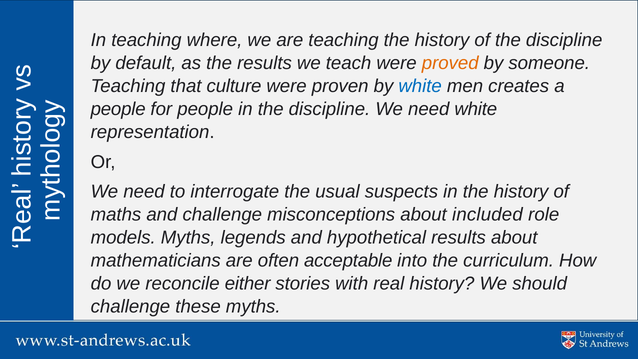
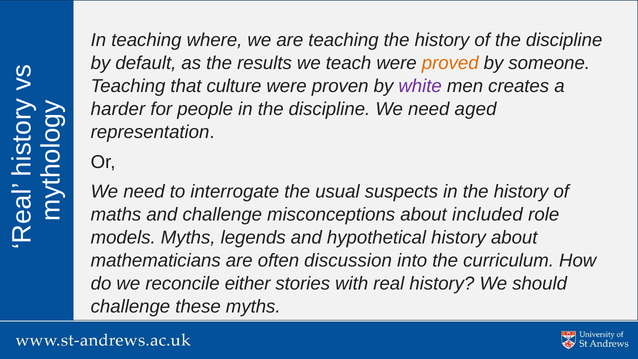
white colour: blue -> purple (420, 86)
people: people -> harder (118, 109)
need white: white -> aged (476, 109)
hypothetical results: results -> history (459, 237)
acceptable: acceptable -> discussion (348, 260)
